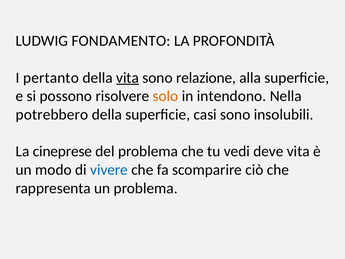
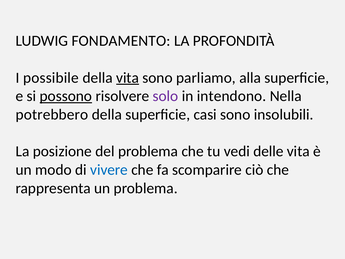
pertanto: pertanto -> possibile (51, 78)
relazione: relazione -> parliamo (206, 78)
possono underline: none -> present (66, 96)
solo colour: orange -> purple (165, 96)
cineprese: cineprese -> posizione (62, 151)
deve: deve -> delle (268, 151)
